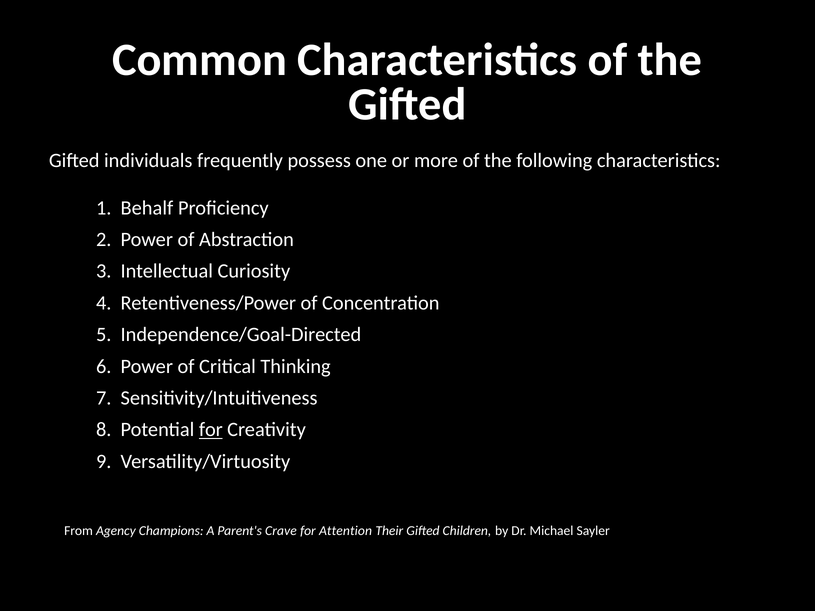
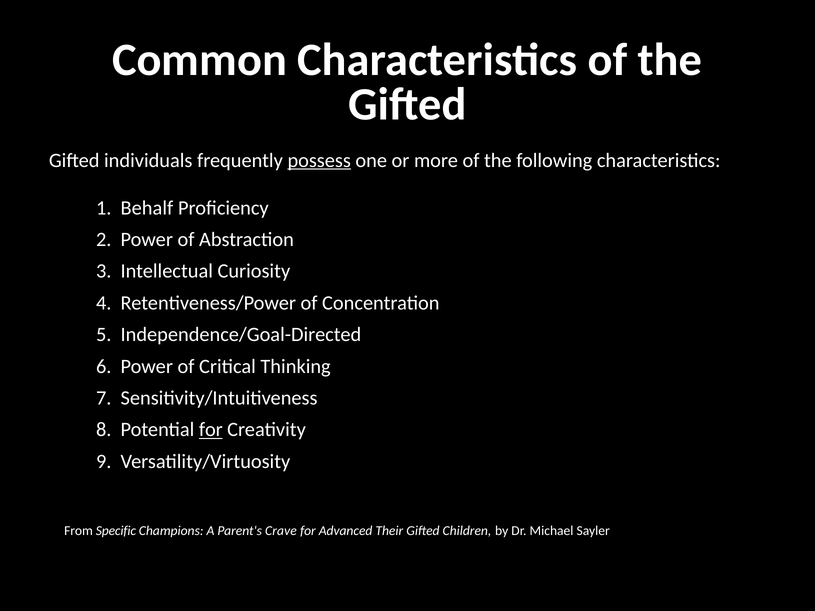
possess underline: none -> present (319, 160)
Agency: Agency -> Specific (116, 531)
Attention: Attention -> Advanced (346, 531)
